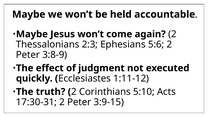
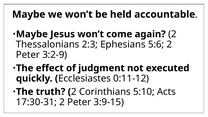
3:8-9: 3:8-9 -> 3:2-9 (55, 55)
1:11-12: 1:11-12 -> 0:11-12 (131, 78)
